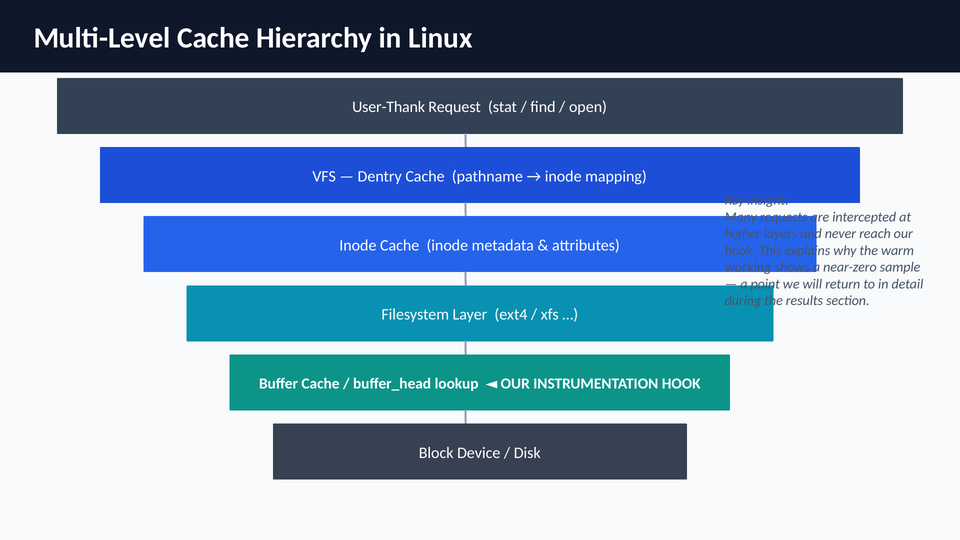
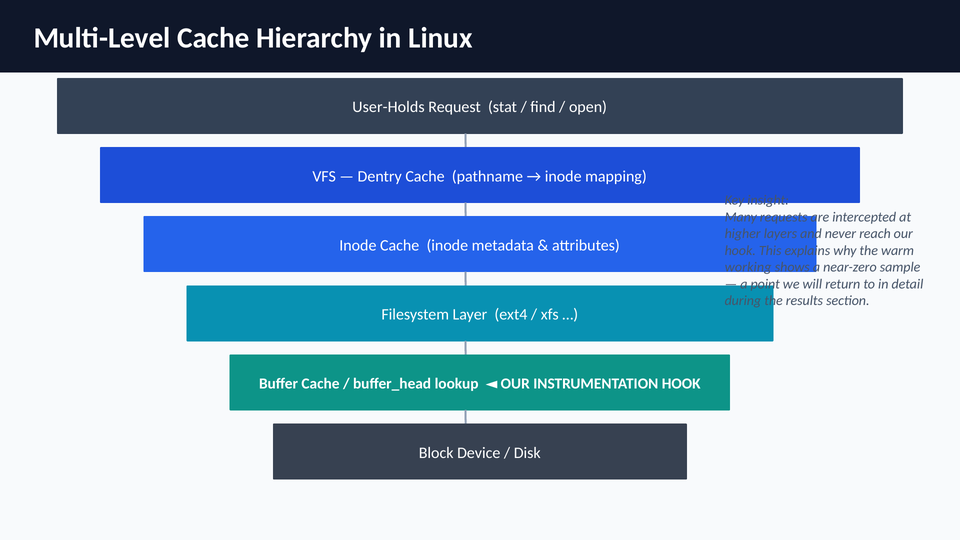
User-Thank: User-Thank -> User-Holds (389, 107)
